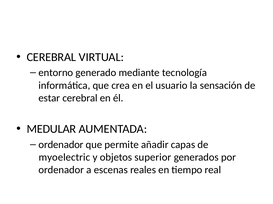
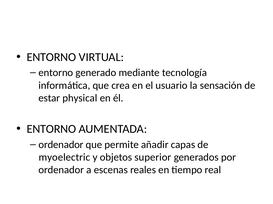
CEREBRAL: CEREBRAL -> ENTORNO (51, 57)
estar cerebral: cerebral -> physical (80, 98)
MEDULAR: MEDULAR -> ENTORNO (51, 129)
